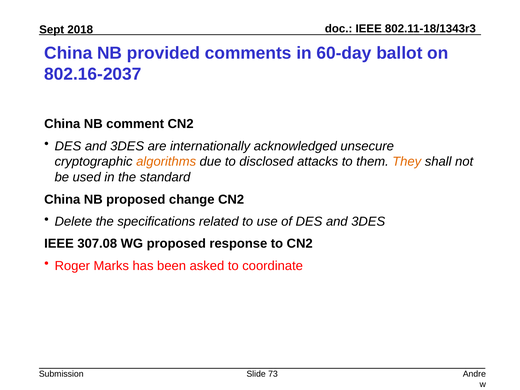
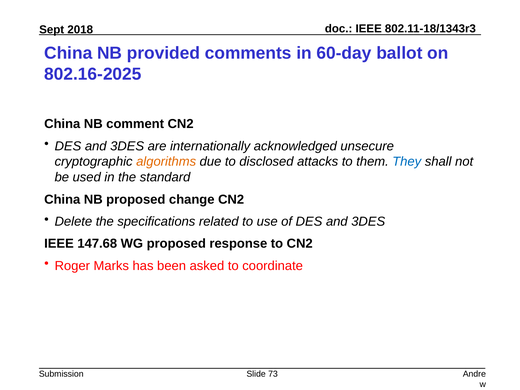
802.16-2037: 802.16-2037 -> 802.16-2025 (93, 74)
They colour: orange -> blue (407, 162)
307.08: 307.08 -> 147.68 (97, 244)
